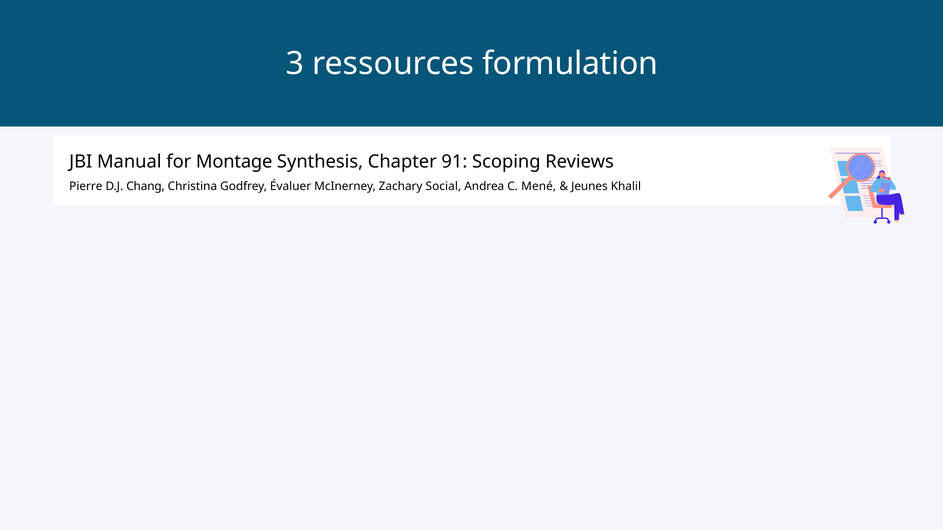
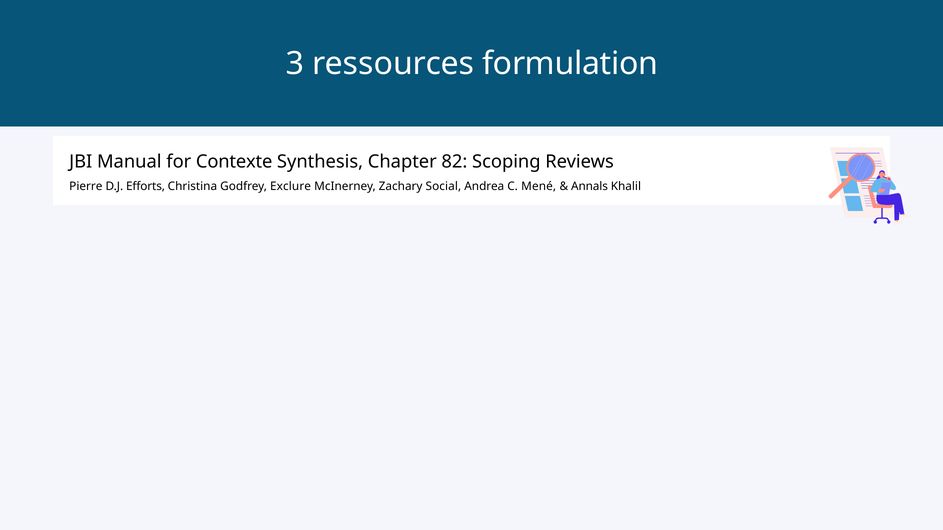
Montage: Montage -> Contexte (234, 162)
91: 91 -> 82 (454, 162)
Chang: Chang -> Efforts (145, 186)
Évaluer: Évaluer -> Exclure (291, 186)
Jeunes: Jeunes -> Annals (590, 186)
